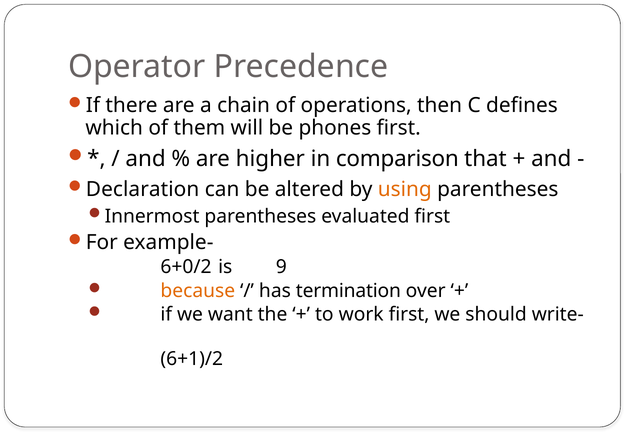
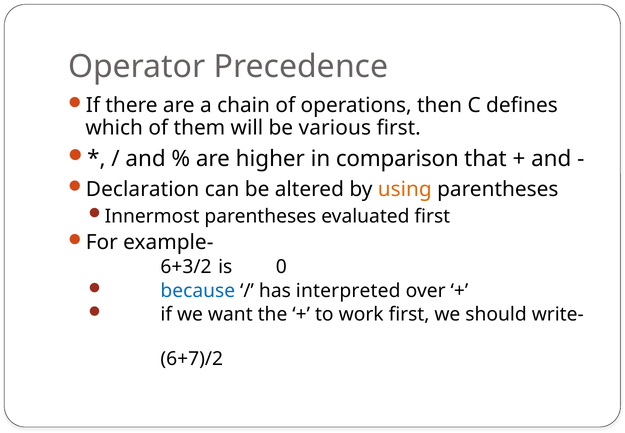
phones: phones -> various (335, 128)
6+0/2: 6+0/2 -> 6+3/2 (186, 267)
9: 9 -> 0 (281, 267)
because colour: orange -> blue (198, 291)
termination: termination -> interpreted (348, 291)
6+1)/2: 6+1)/2 -> 6+7)/2 (192, 359)
